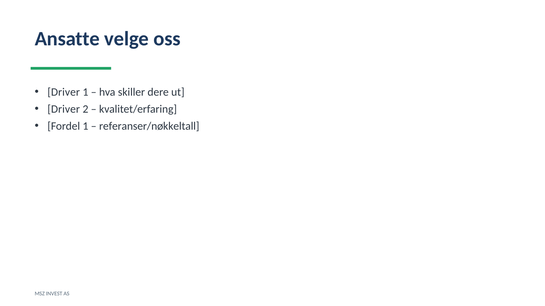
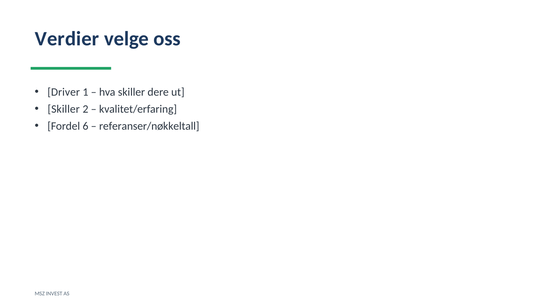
Ansatte: Ansatte -> Verdier (67, 39)
Driver: Driver -> Skiller (64, 109)
Fordel 1: 1 -> 6 (85, 126)
